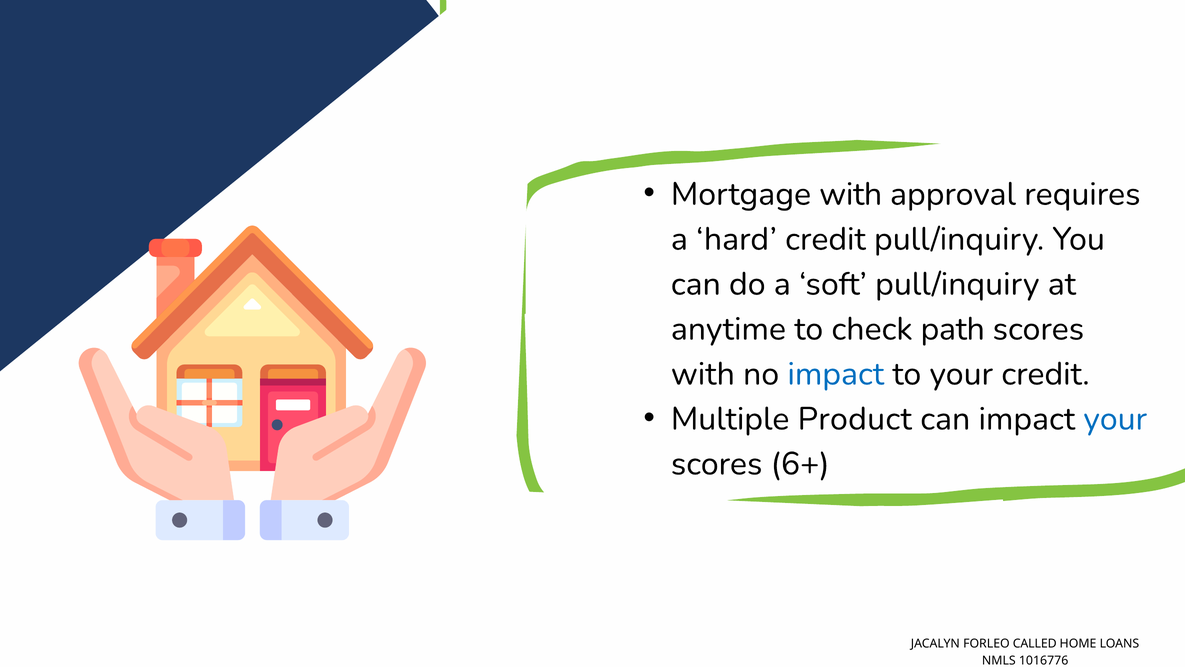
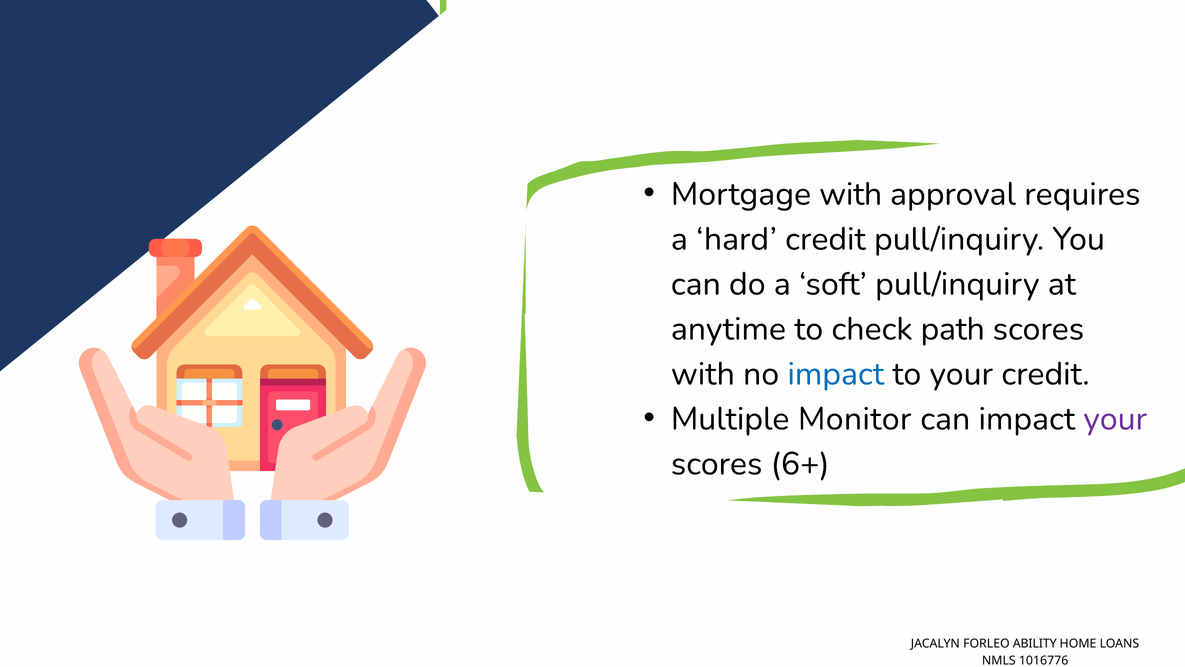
Product: Product -> Monitor (855, 419)
your colour: blue -> purple (1115, 419)
CALLED: CALLED -> ABILITY (1035, 643)
